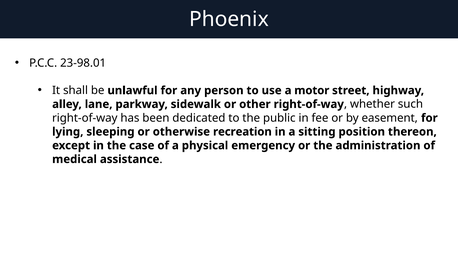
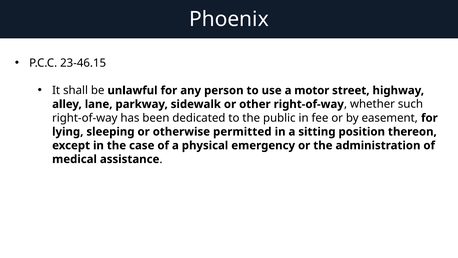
23-98.01: 23-98.01 -> 23-46.15 (83, 63)
recreation: recreation -> permitted (242, 132)
